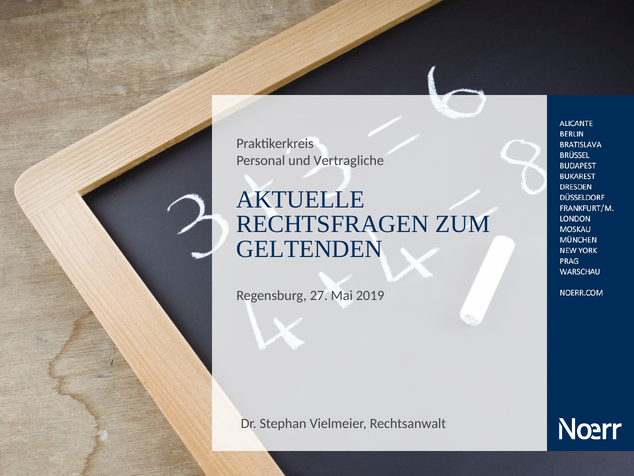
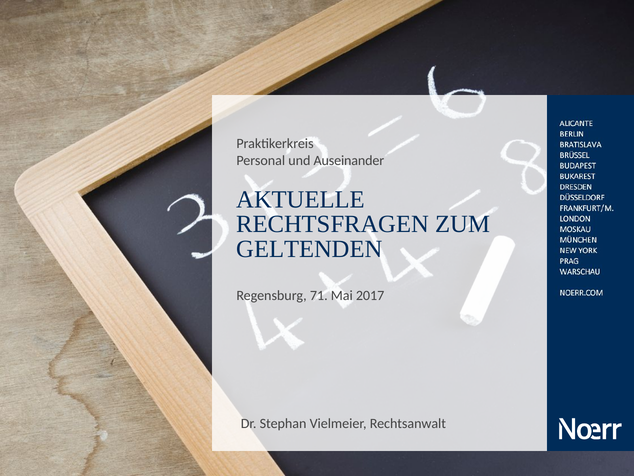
Vertragliche: Vertragliche -> Auseinander (349, 160)
27: 27 -> 71 (319, 295)
2019: 2019 -> 2017 (370, 295)
